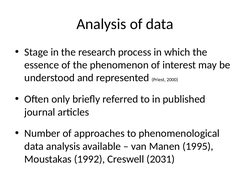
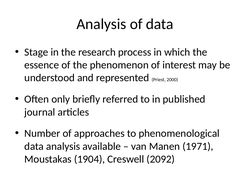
1995: 1995 -> 1971 (198, 147)
1992: 1992 -> 1904 (90, 160)
2031: 2031 -> 2092 (161, 160)
